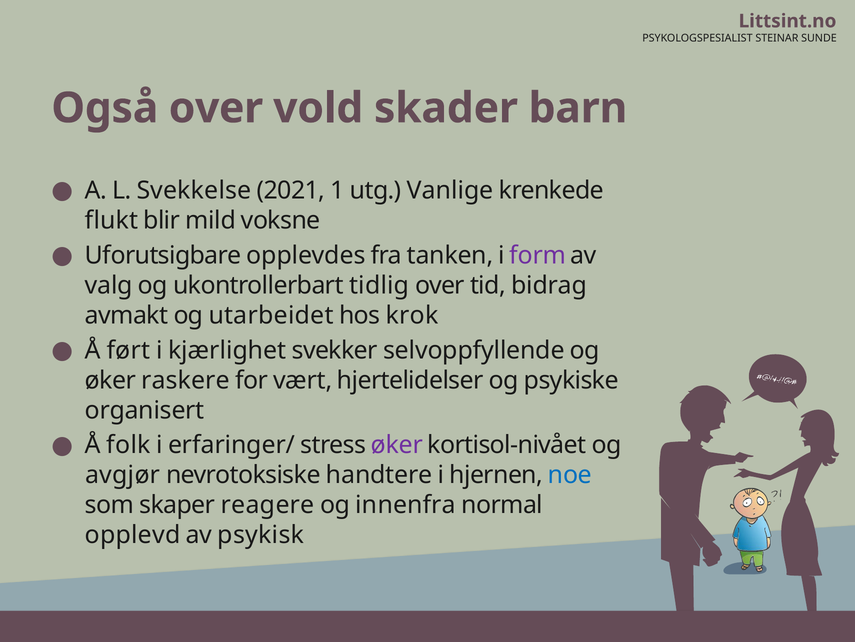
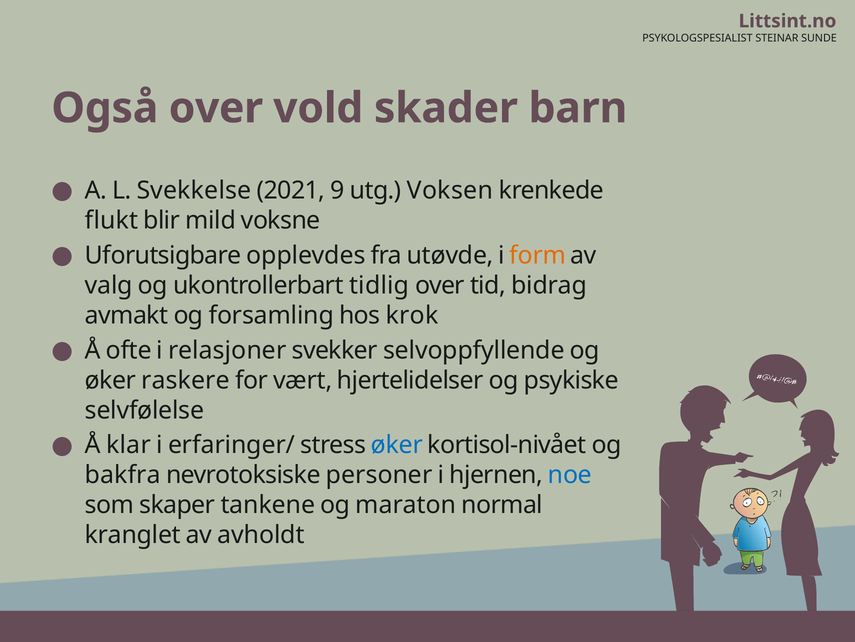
1: 1 -> 9 (337, 190)
Vanlige: Vanlige -> Voksen (450, 190)
tanken: tanken -> utøvde (450, 255)
form colour: purple -> orange (538, 255)
utarbeidet: utarbeidet -> forsamling (271, 315)
ført: ført -> ofte (129, 350)
kjærlighet: kjærlighet -> relasjoner (227, 350)
organisert: organisert -> selvfølelse (145, 410)
folk: folk -> klar (128, 445)
øker colour: purple -> blue (397, 445)
avgjør: avgjør -> bakfra (123, 475)
handtere: handtere -> personer (379, 475)
reagere: reagere -> tankene (268, 505)
innenfra: innenfra -> maraton (406, 505)
opplevd: opplevd -> kranglet (133, 534)
psykisk: psykisk -> avholdt (261, 534)
